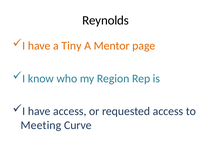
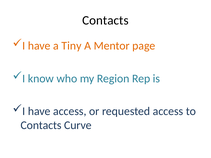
Reynolds: Reynolds -> Contacts (105, 20)
Meeting: Meeting -> Contacts (41, 125)
